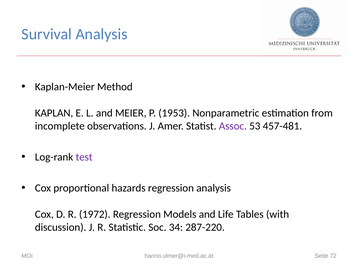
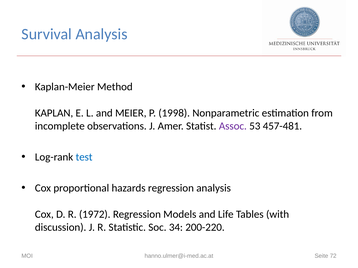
1953: 1953 -> 1998 (174, 113)
test colour: purple -> blue (84, 157)
287-220: 287-220 -> 200-220 (205, 228)
